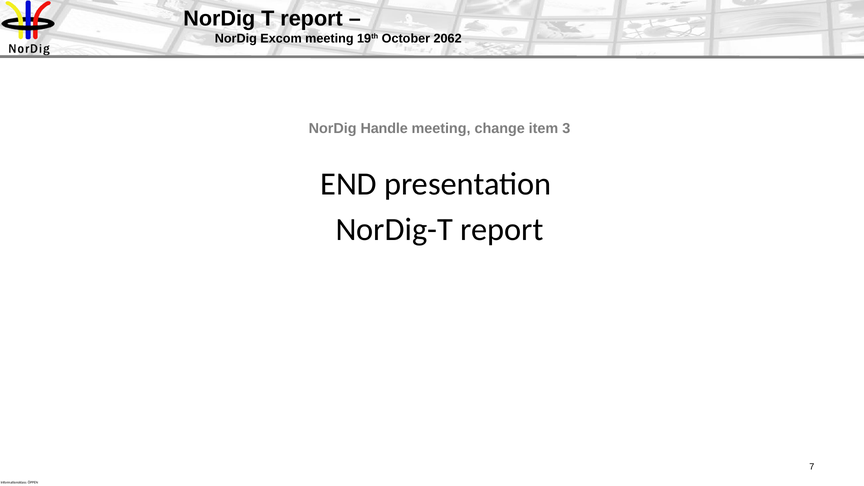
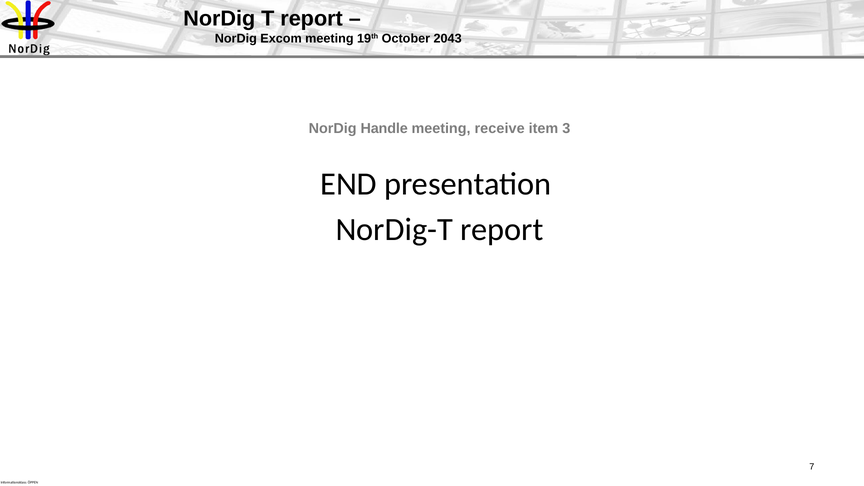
2062: 2062 -> 2043 (448, 39)
change: change -> receive (500, 128)
